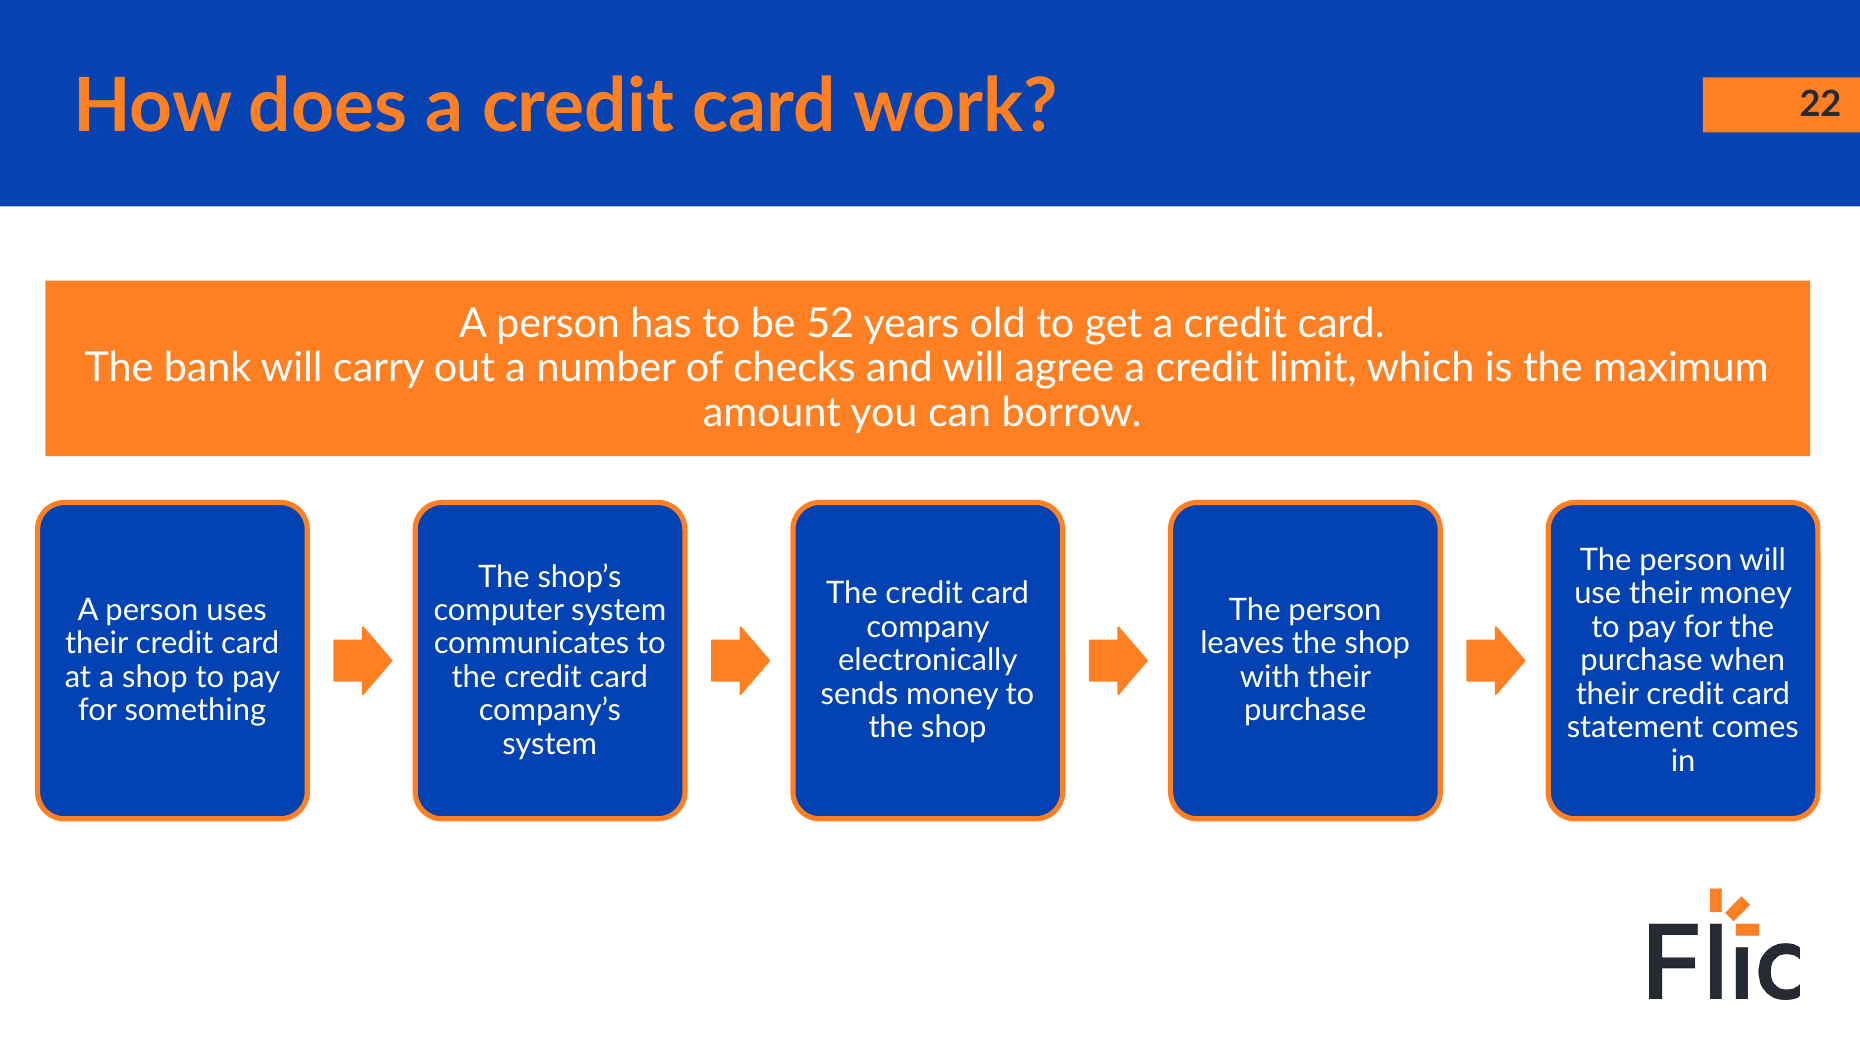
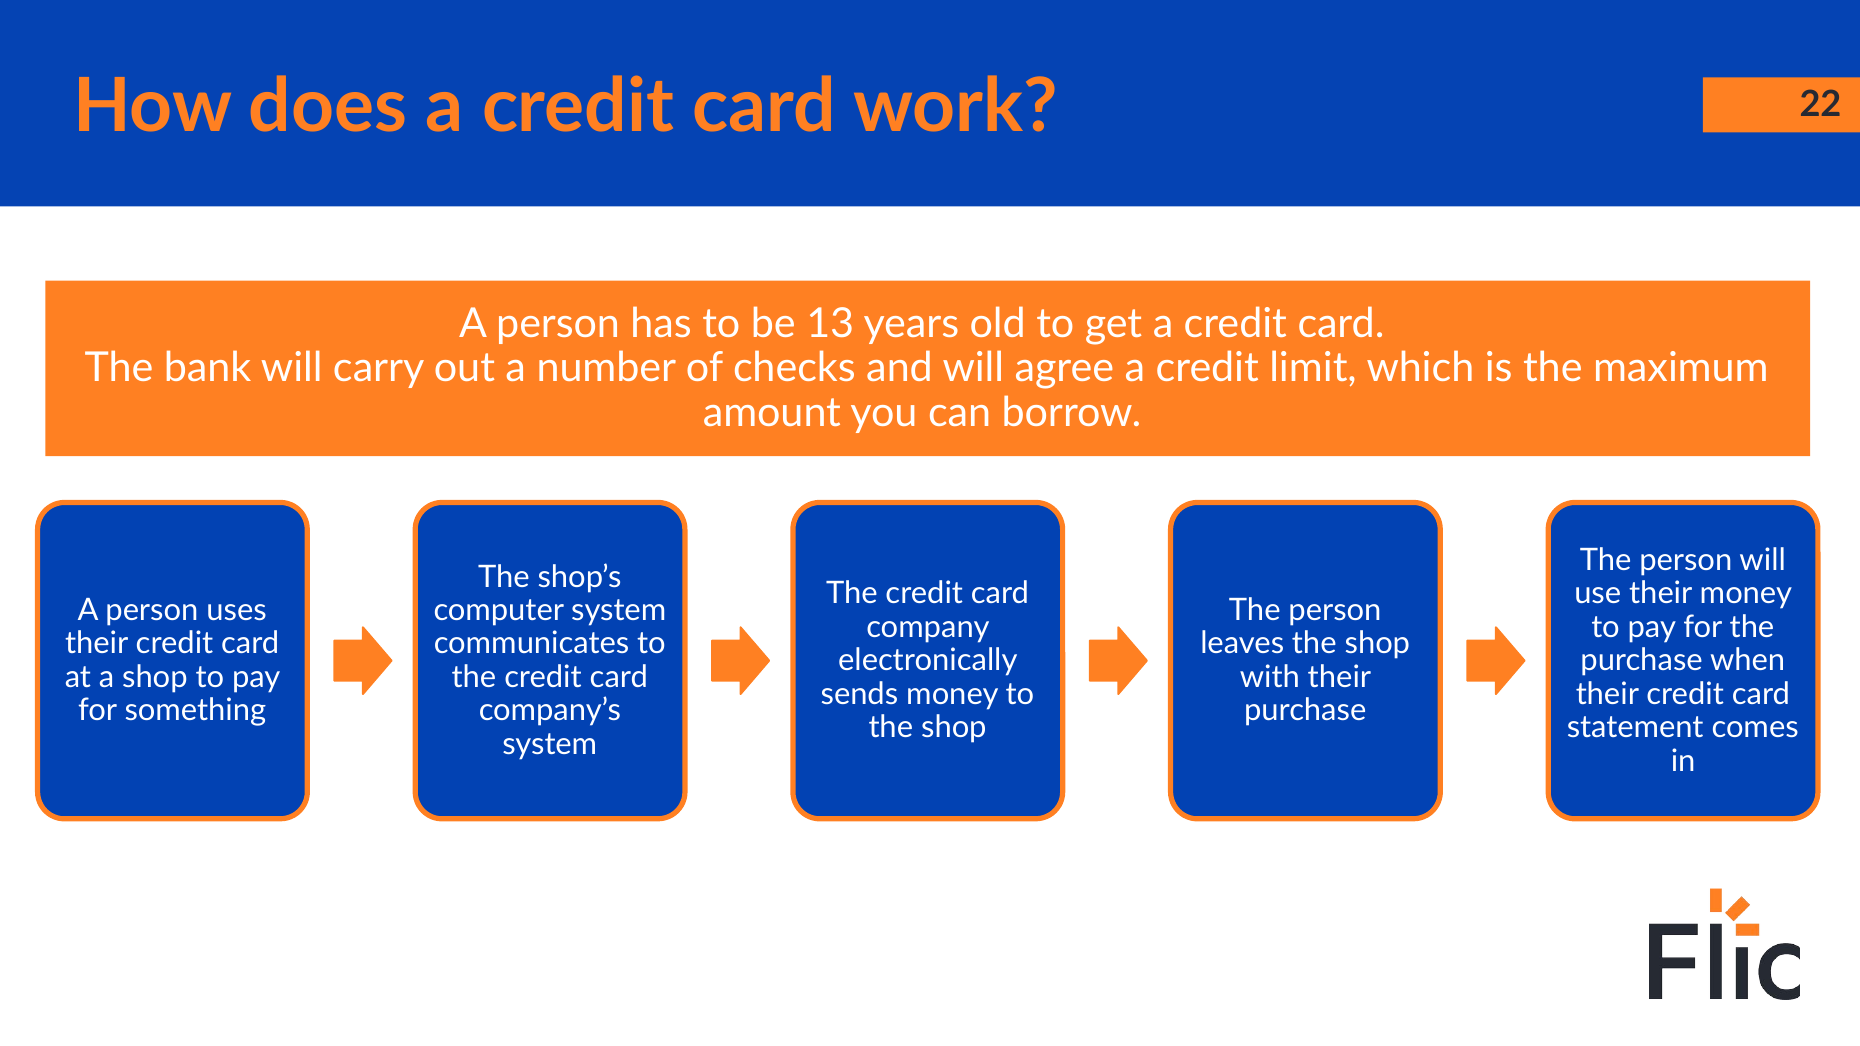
52: 52 -> 13 (830, 324)
